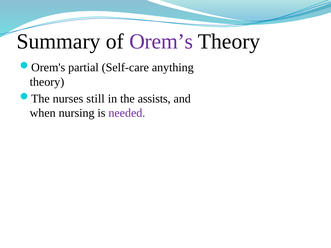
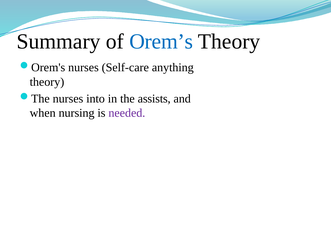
Orem’s colour: purple -> blue (161, 42)
partial: partial -> nurses (83, 68)
still: still -> into (96, 99)
